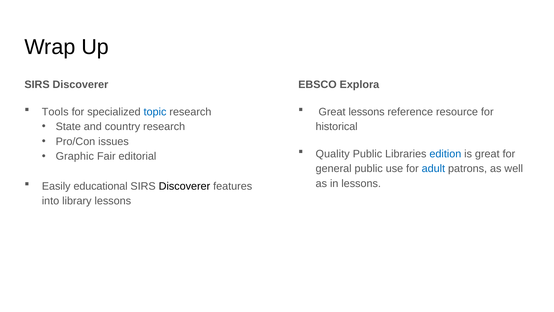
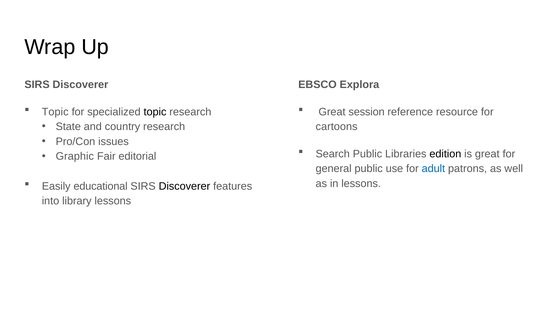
Tools: Tools -> Topic (55, 112)
topic colour: blue -> black (155, 112)
Great lessons: lessons -> session (367, 112)
historical: historical -> cartoons (337, 127)
Quality: Quality -> Search (333, 154)
edition colour: blue -> black (445, 154)
